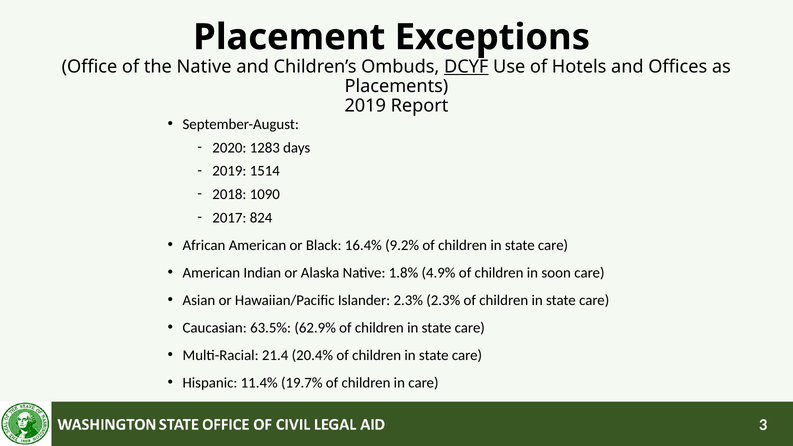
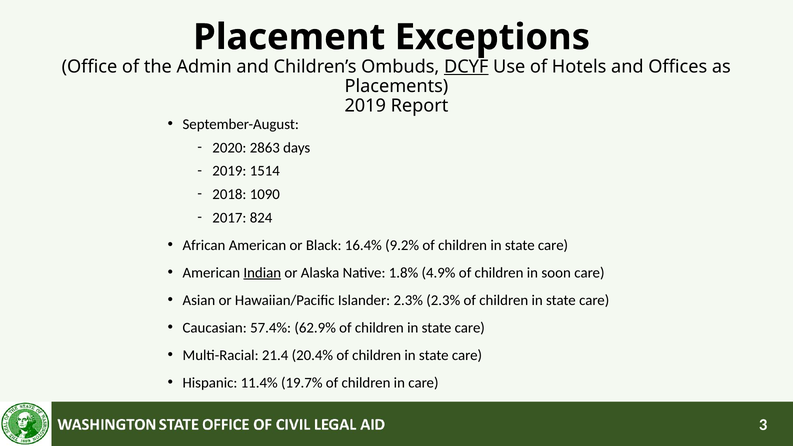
the Native: Native -> Admin (204, 67)
1283: 1283 -> 2863 (265, 148)
Indian underline: none -> present (262, 273)
63.5%: 63.5% -> 57.4% (271, 328)
